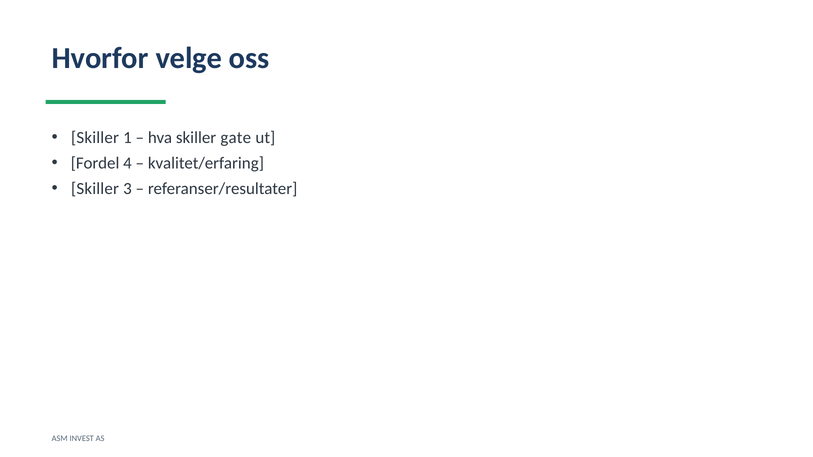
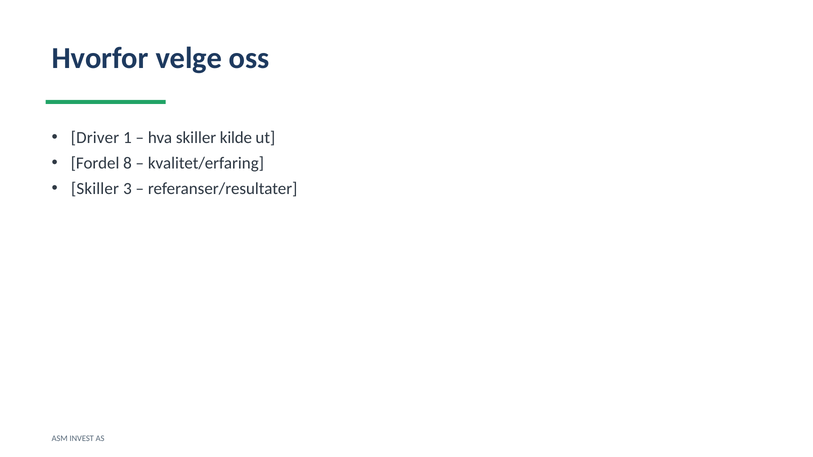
Skiller: Skiller -> Driver (95, 138)
gate: gate -> kilde (236, 138)
4: 4 -> 8 (127, 163)
